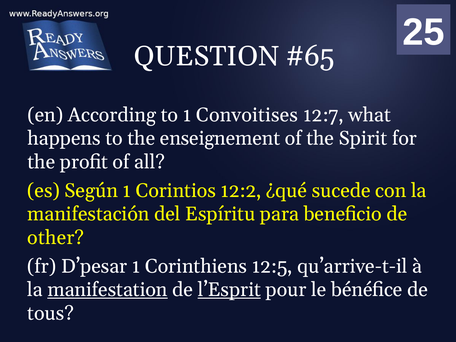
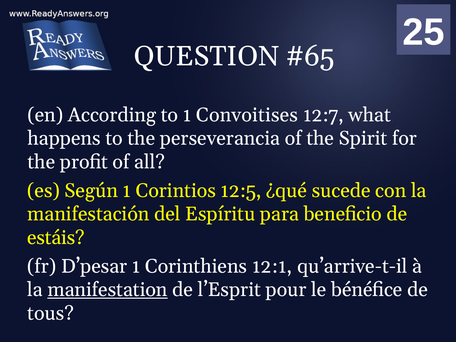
enseignement: enseignement -> perseverancia (220, 138)
12:2: 12:2 -> 12:5 (241, 191)
other: other -> estáis (56, 238)
12:5: 12:5 -> 12:1 (272, 266)
l’Esprit underline: present -> none (229, 290)
